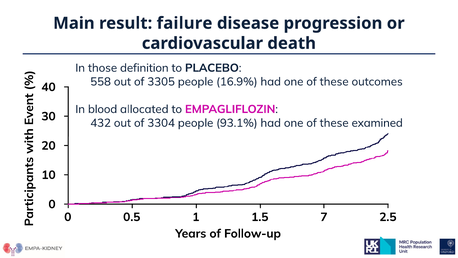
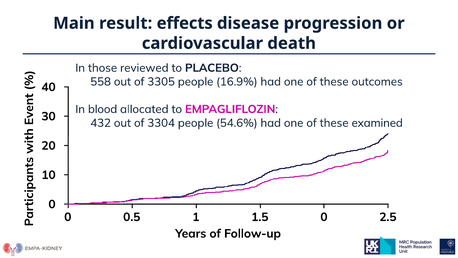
failure: failure -> effects (185, 23)
definition: definition -> reviewed (144, 68)
93.1%: 93.1% -> 54.6% (237, 123)
1.5 7: 7 -> 0 (324, 217)
